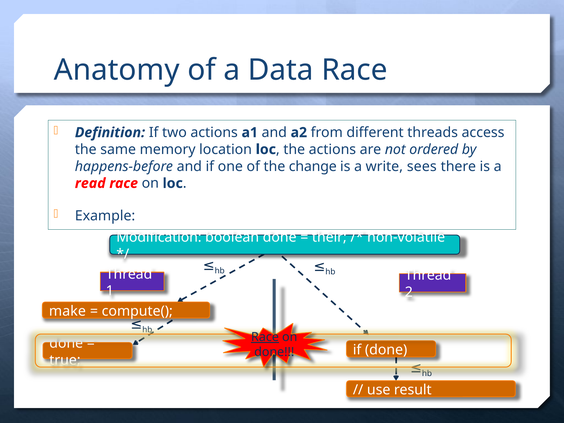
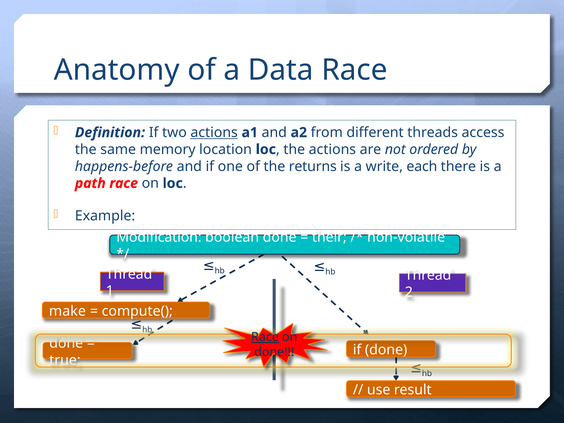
actions underline: none -> present (214, 133)
change: change -> returns (313, 166)
sees: sees -> each (422, 166)
read: read -> path (90, 183)
